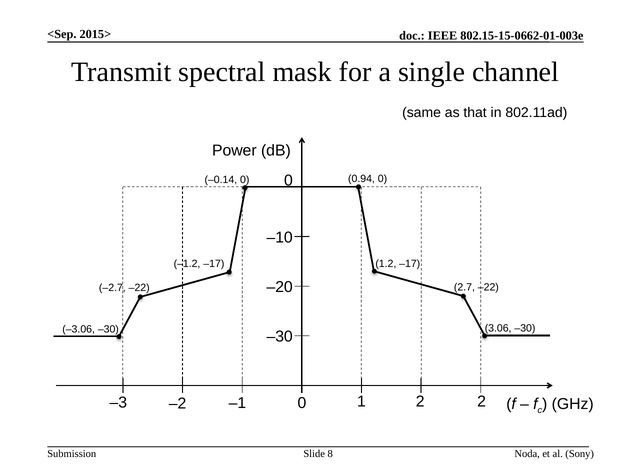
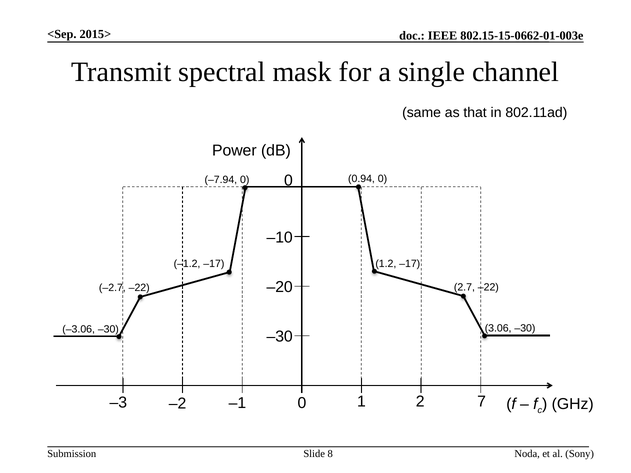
–0.14: –0.14 -> –7.94 (221, 180)
2 2: 2 -> 7 (482, 402)
